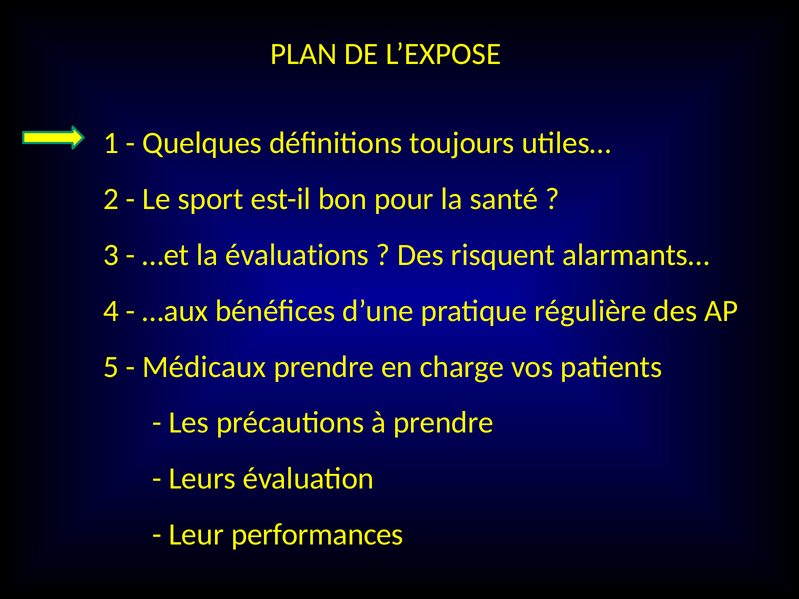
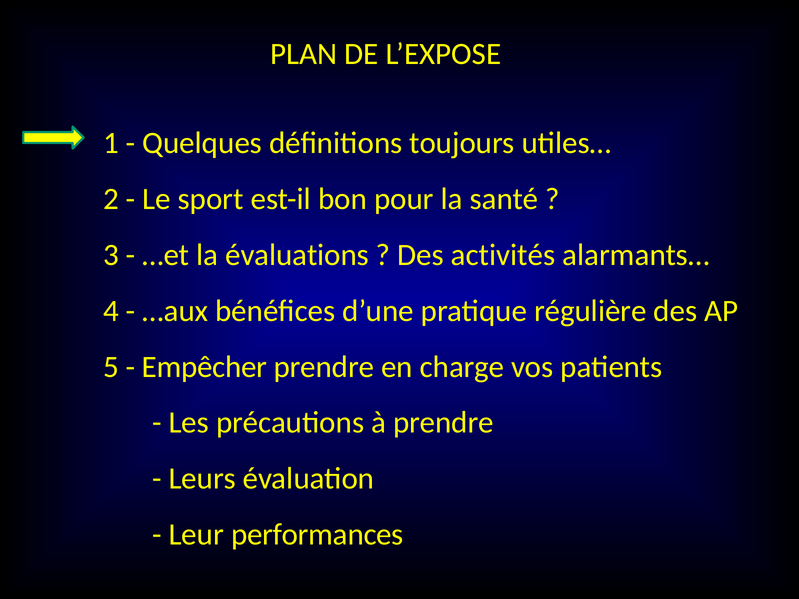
risquent: risquent -> activités (503, 255)
Médicaux: Médicaux -> Empêcher (205, 367)
